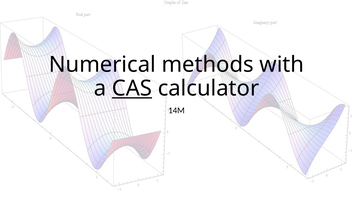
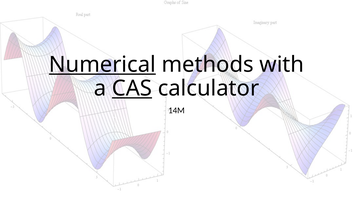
Numerical underline: none -> present (102, 64)
